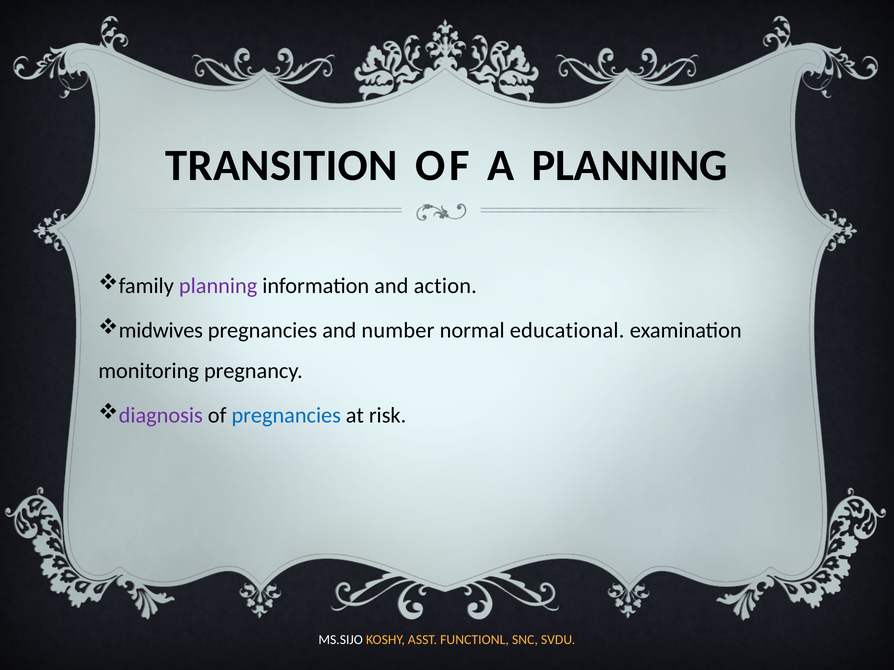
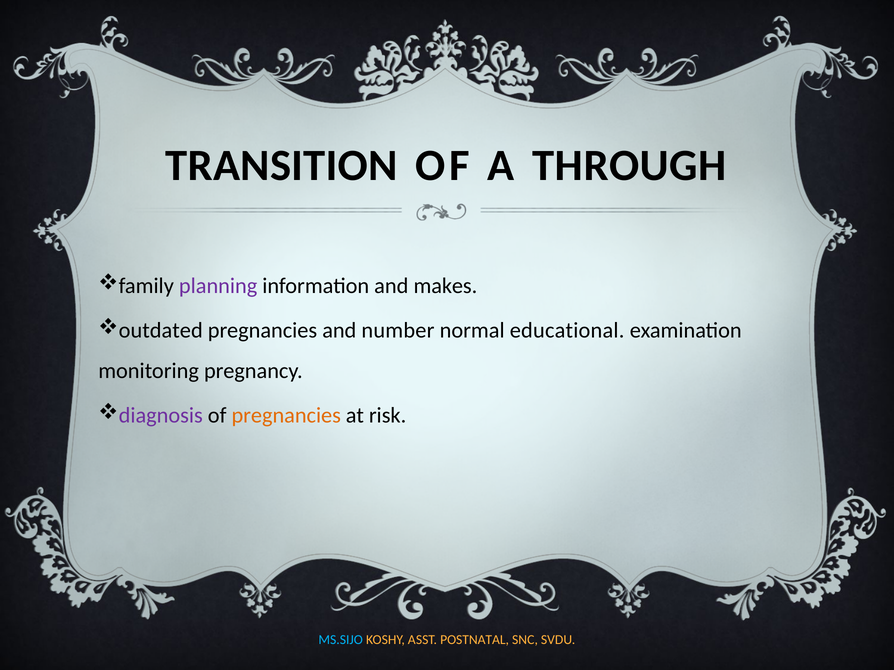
A PLANNING: PLANNING -> THROUGH (629, 165)
action: action -> makes (445, 286)
midwives: midwives -> outdated (161, 331)
pregnancies colour: blue -> orange (286, 416)
MS.SIJO colour: white -> light blue (341, 640)
FUNCTIONL: FUNCTIONL -> POSTNATAL (475, 640)
